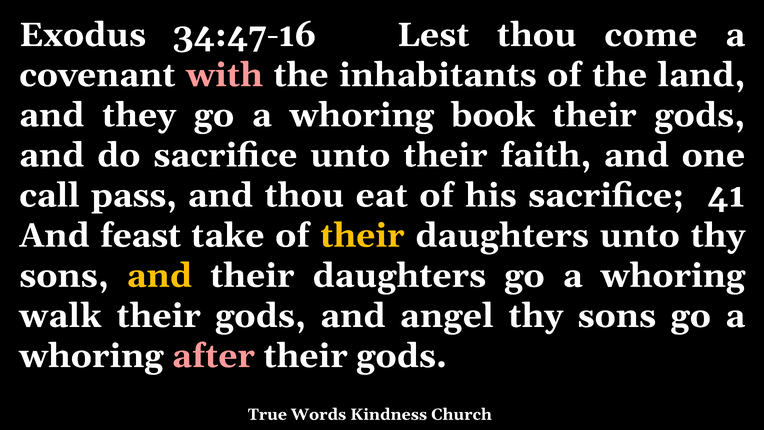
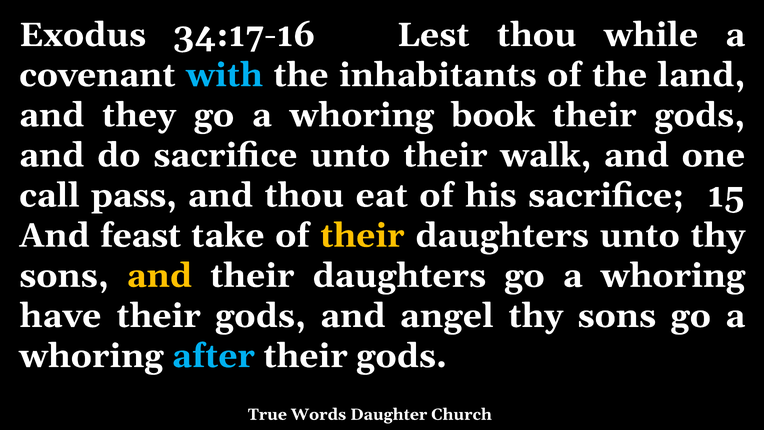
34:47-16: 34:47-16 -> 34:17-16 (244, 35)
come: come -> while (651, 35)
with colour: pink -> light blue (224, 75)
faith: faith -> walk (546, 155)
41: 41 -> 15 (726, 195)
walk: walk -> have (60, 316)
after colour: pink -> light blue (213, 356)
Kindness: Kindness -> Daughter (389, 414)
